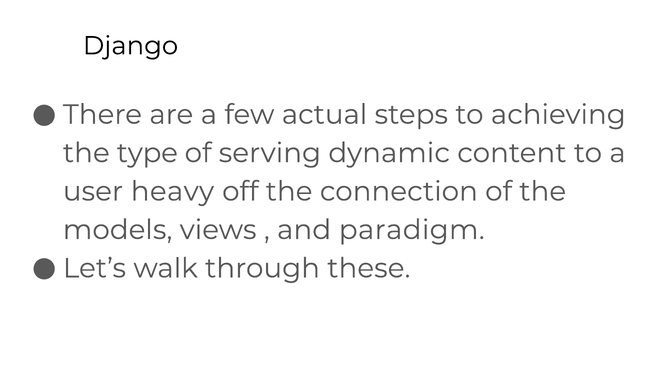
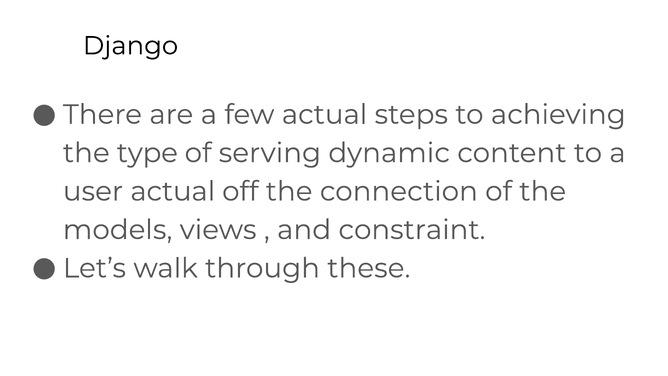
user heavy: heavy -> actual (173, 191)
paradigm: paradigm -> constraint (412, 230)
